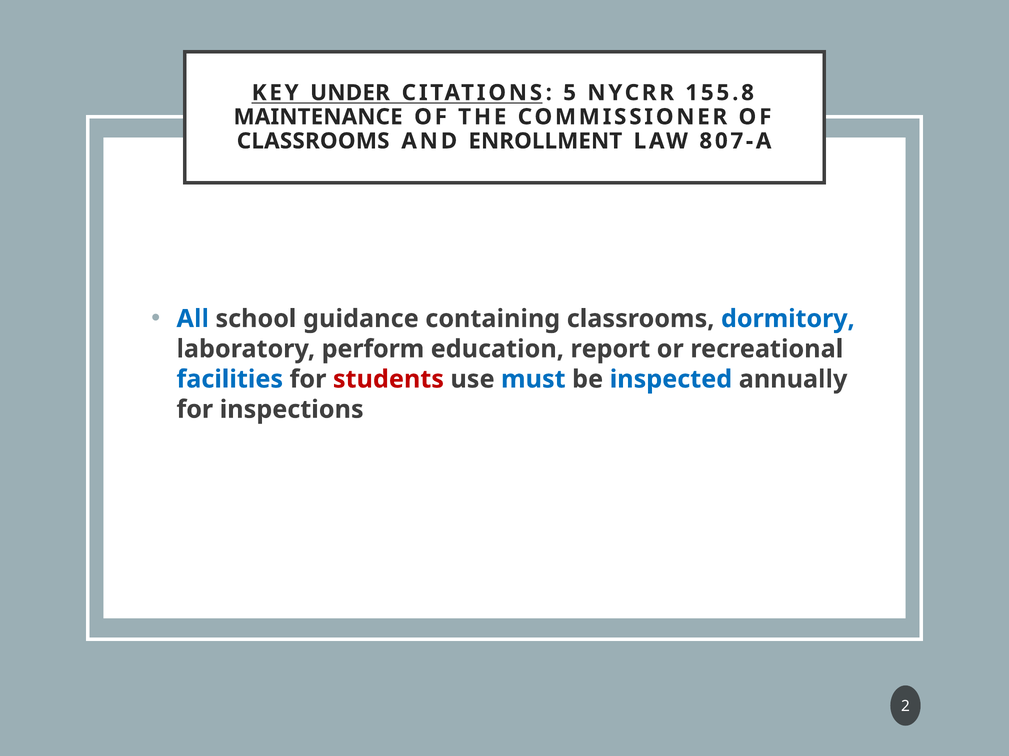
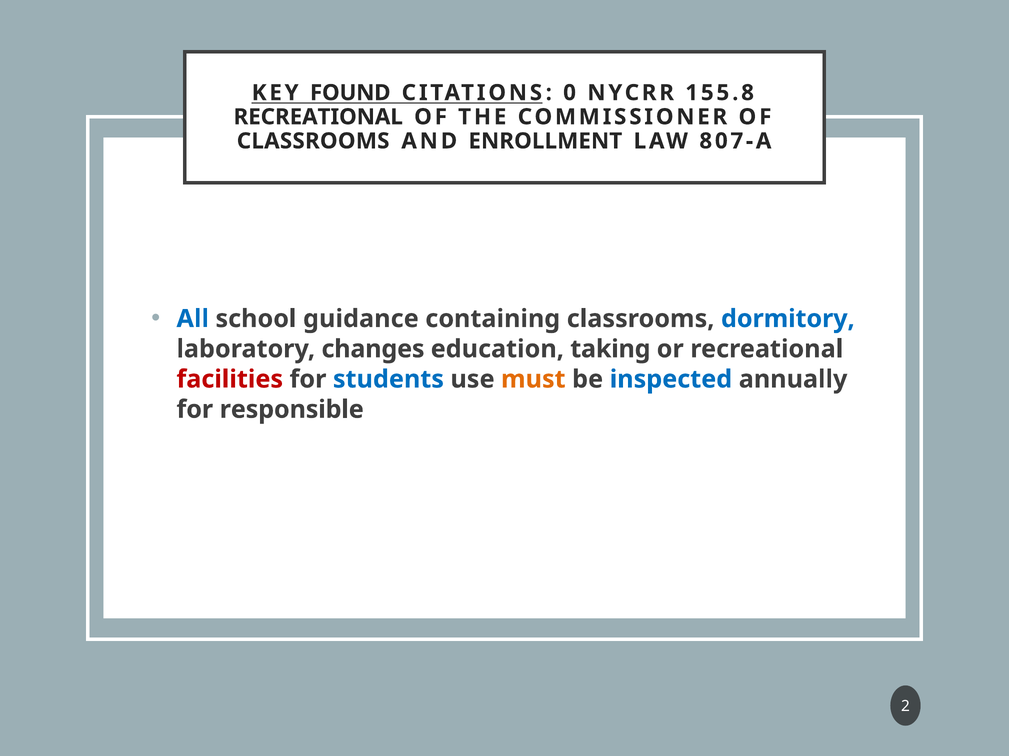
UNDER: UNDER -> FOUND (350, 93)
5: 5 -> 0 (570, 93)
MAINTENANCE: MAINTENANCE -> RECREATIONAL (318, 117)
perform: perform -> changes (373, 349)
report: report -> taking (610, 349)
facilities colour: blue -> red (230, 380)
students colour: red -> blue (388, 380)
must colour: blue -> orange (533, 380)
inspections: inspections -> responsible (292, 410)
